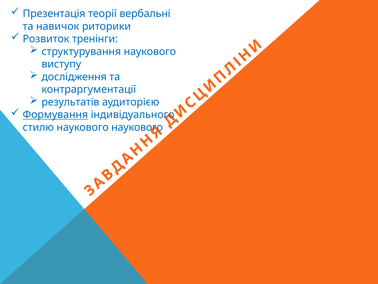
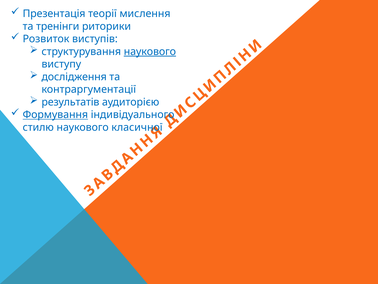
вербальні: вербальні -> мислення (145, 14)
навичок: навичок -> тренінги (58, 26)
тренінги: тренінги -> виступів (95, 39)
наукового underline: none -> present (150, 52)
наукового наукового: наукового -> класичної (137, 127)
